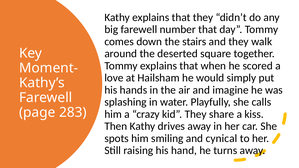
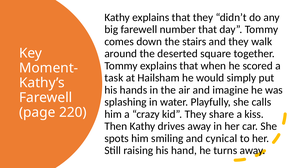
love: love -> task (114, 78)
283: 283 -> 220 (73, 113)
